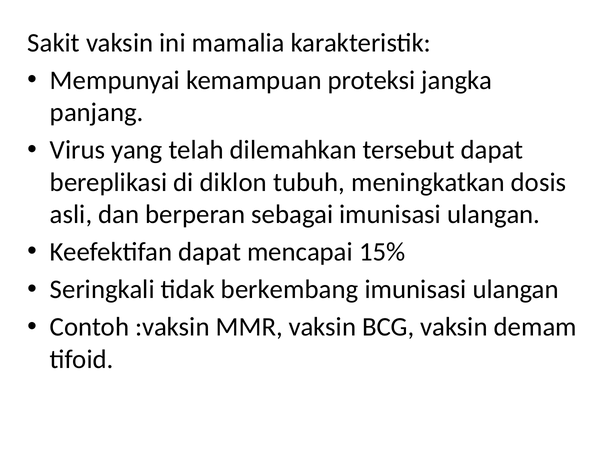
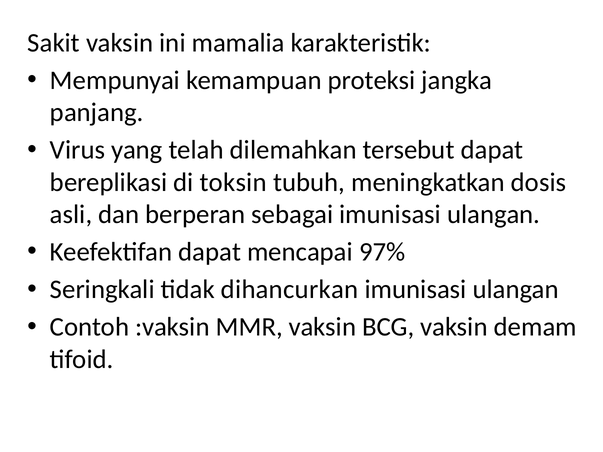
diklon: diklon -> toksin (233, 182)
15%: 15% -> 97% (382, 252)
berkembang: berkembang -> dihancurkan (290, 290)
